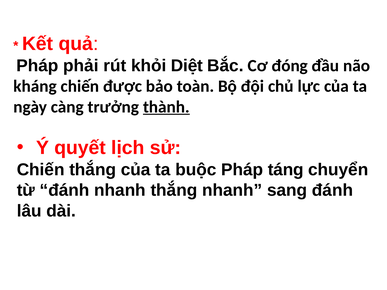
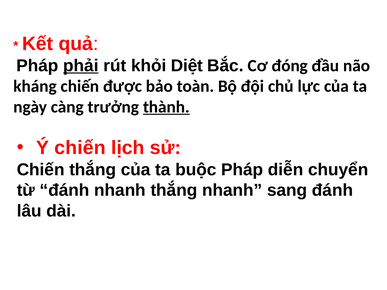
phải underline: none -> present (81, 66)
Ý quyết: quyết -> chiến (80, 148)
táng: táng -> diễn (286, 170)
